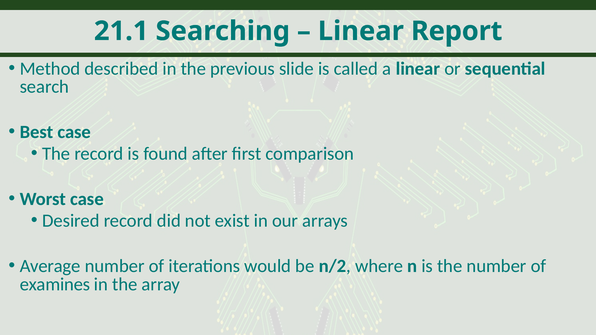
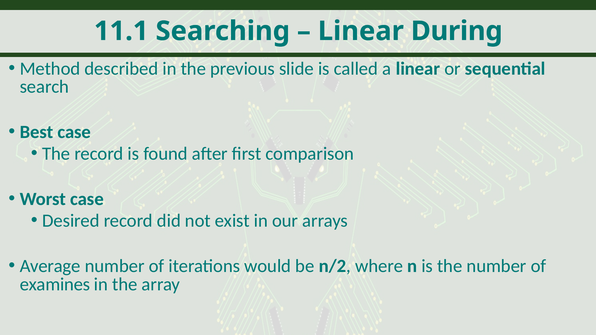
21.1: 21.1 -> 11.1 (121, 31)
Report: Report -> During (457, 31)
